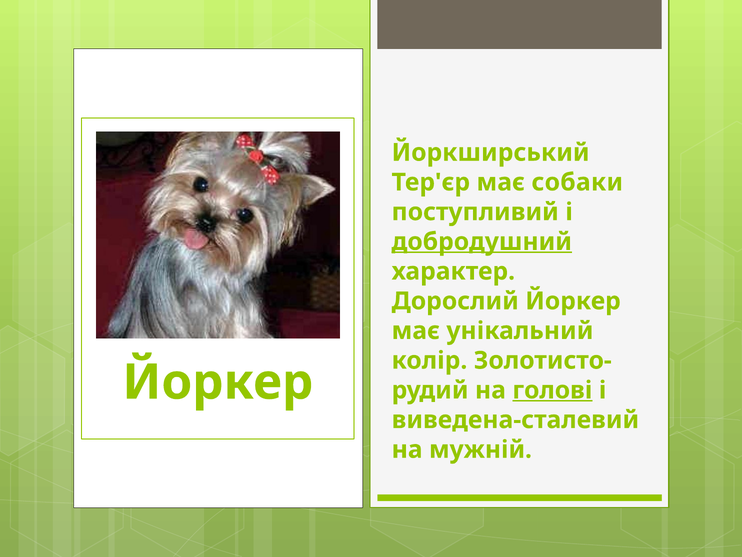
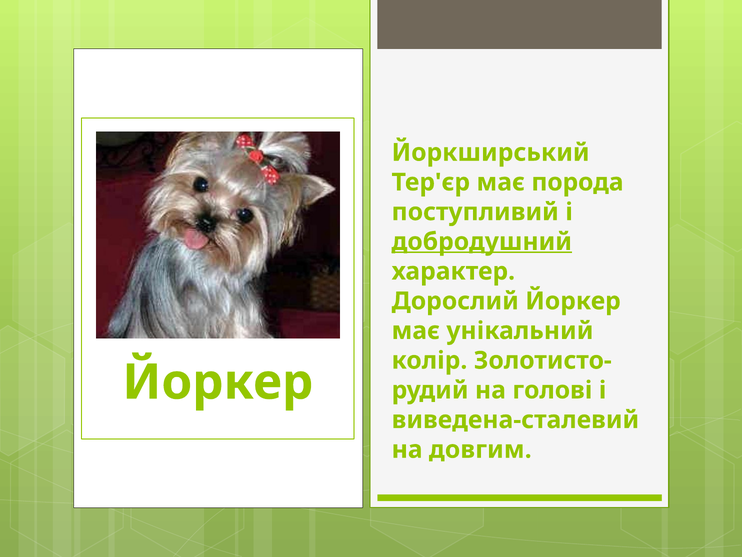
собаки: собаки -> порода (577, 182)
голові underline: present -> none (552, 390)
мужній: мужній -> довгим (480, 449)
